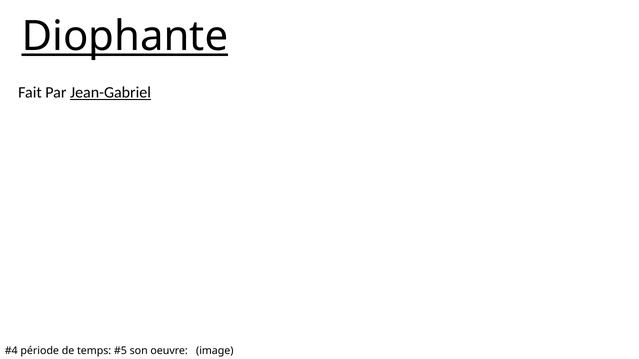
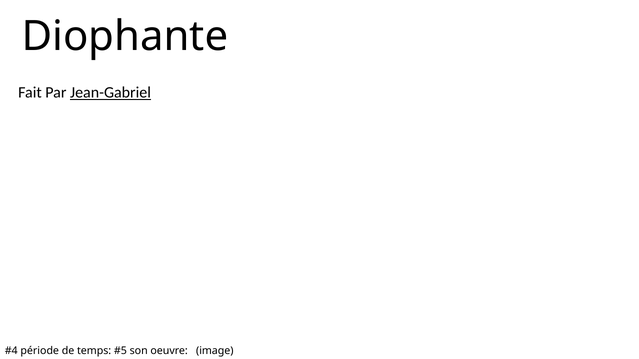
Diophante underline: present -> none (125, 37)
